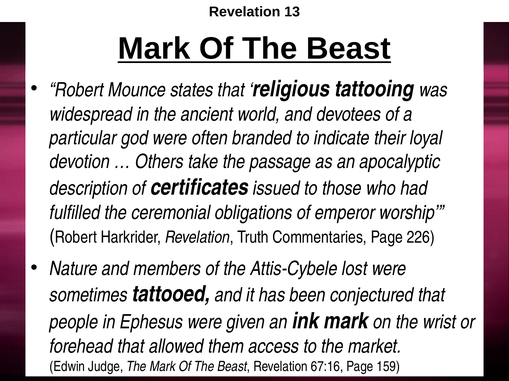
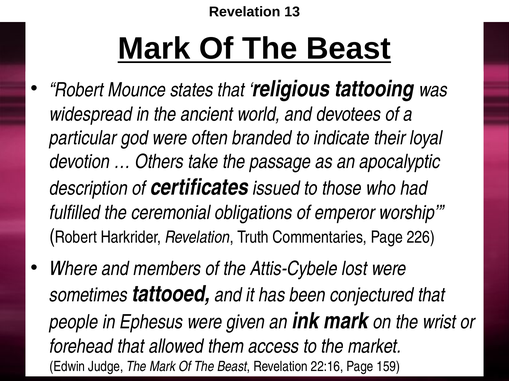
Nature: Nature -> Where (74, 269)
67:16: 67:16 -> 22:16 (327, 367)
